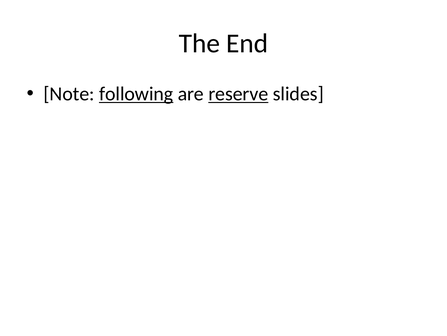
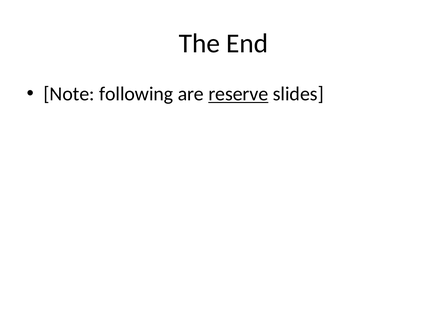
following underline: present -> none (136, 94)
